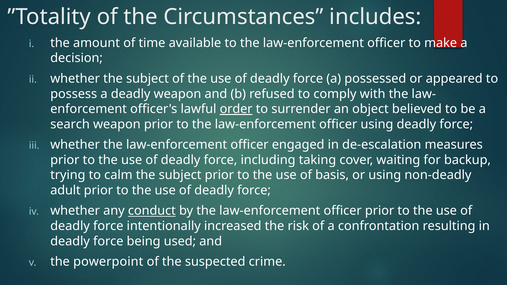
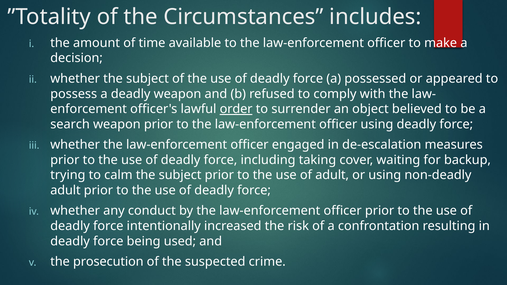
of basis: basis -> adult (332, 175)
conduct underline: present -> none (152, 211)
powerpoint: powerpoint -> prosecution (108, 262)
